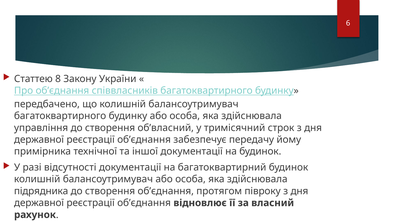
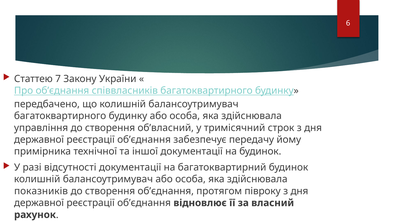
8: 8 -> 7 (58, 79)
підрядника: підрядника -> показників (41, 191)
